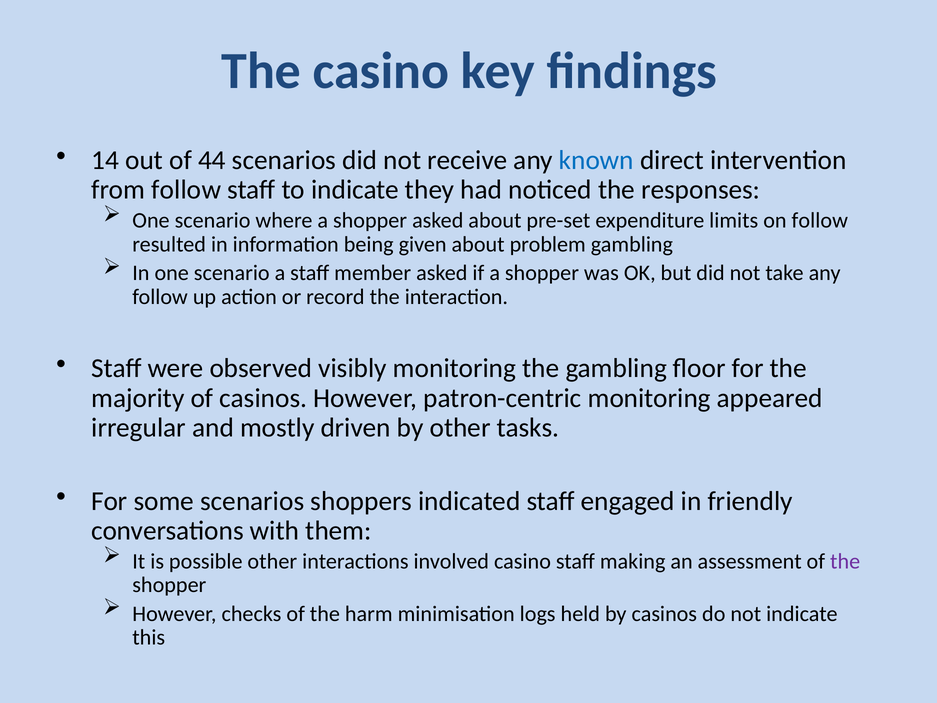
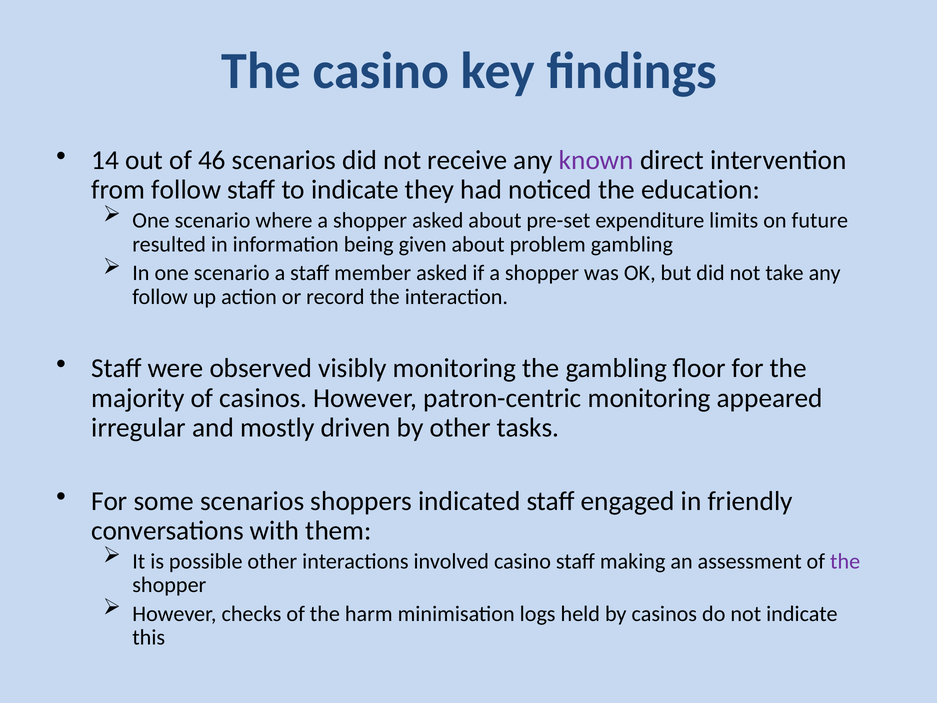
44: 44 -> 46 (212, 160)
known colour: blue -> purple (596, 160)
responses: responses -> education (701, 190)
on follow: follow -> future (820, 221)
